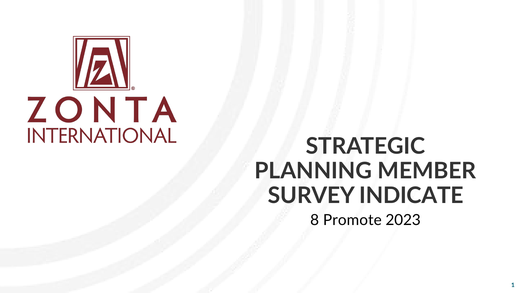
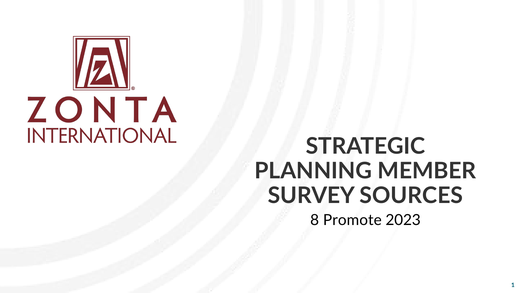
INDICATE: INDICATE -> SOURCES (411, 195)
